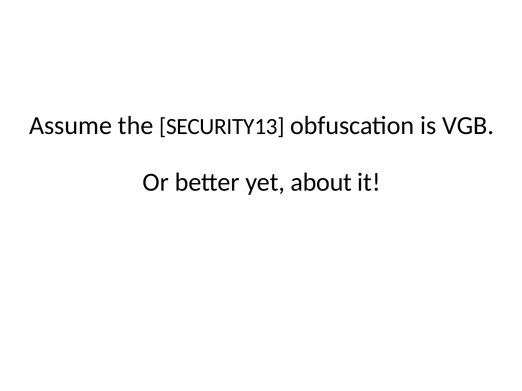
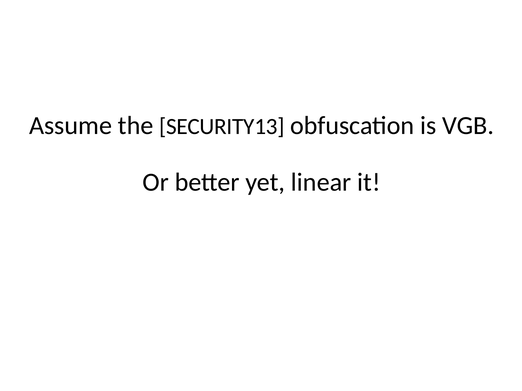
about: about -> linear (321, 182)
